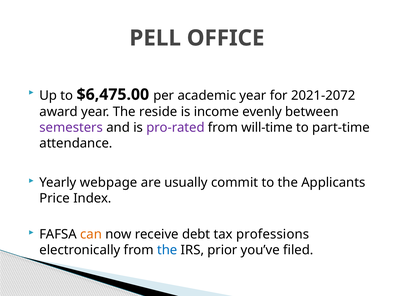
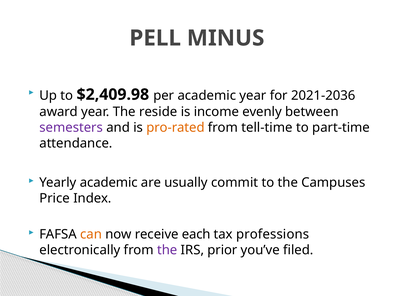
OFFICE: OFFICE -> MINUS (226, 38)
$6,475.00: $6,475.00 -> $2,409.98 (113, 94)
2021-2072: 2021-2072 -> 2021-2036 (323, 95)
pro-rated colour: purple -> orange (175, 127)
will-time: will-time -> tell-time (267, 127)
Yearly webpage: webpage -> academic (109, 182)
Applicants: Applicants -> Campuses (333, 182)
debt: debt -> each (196, 234)
the colour: blue -> purple (167, 250)
